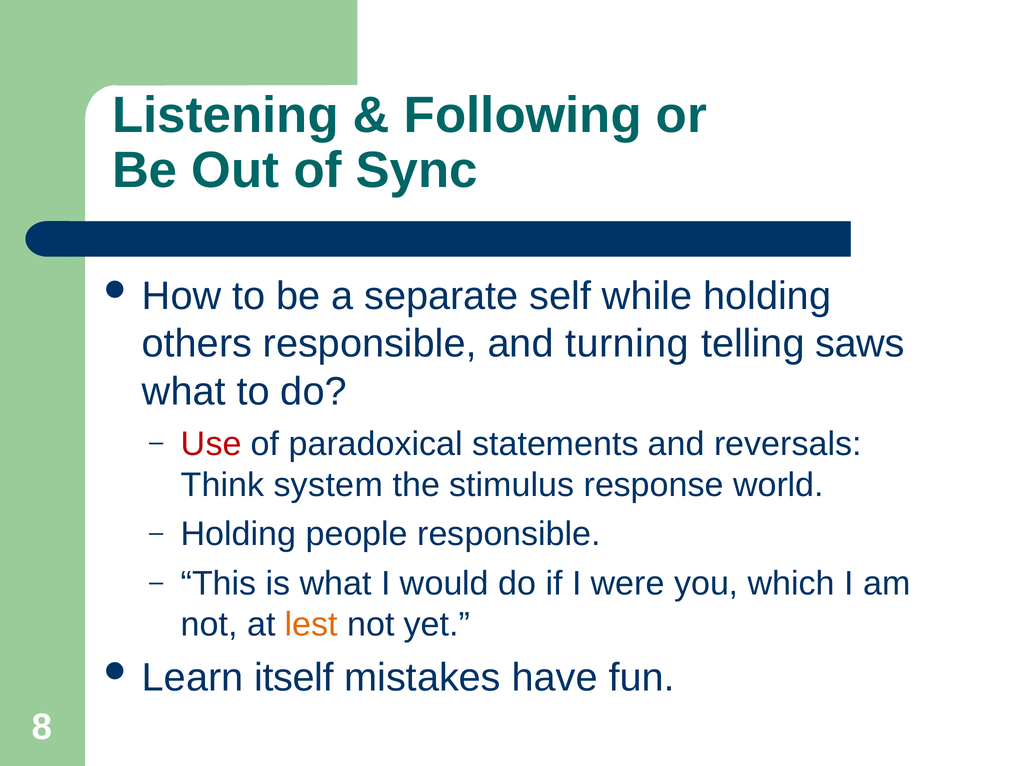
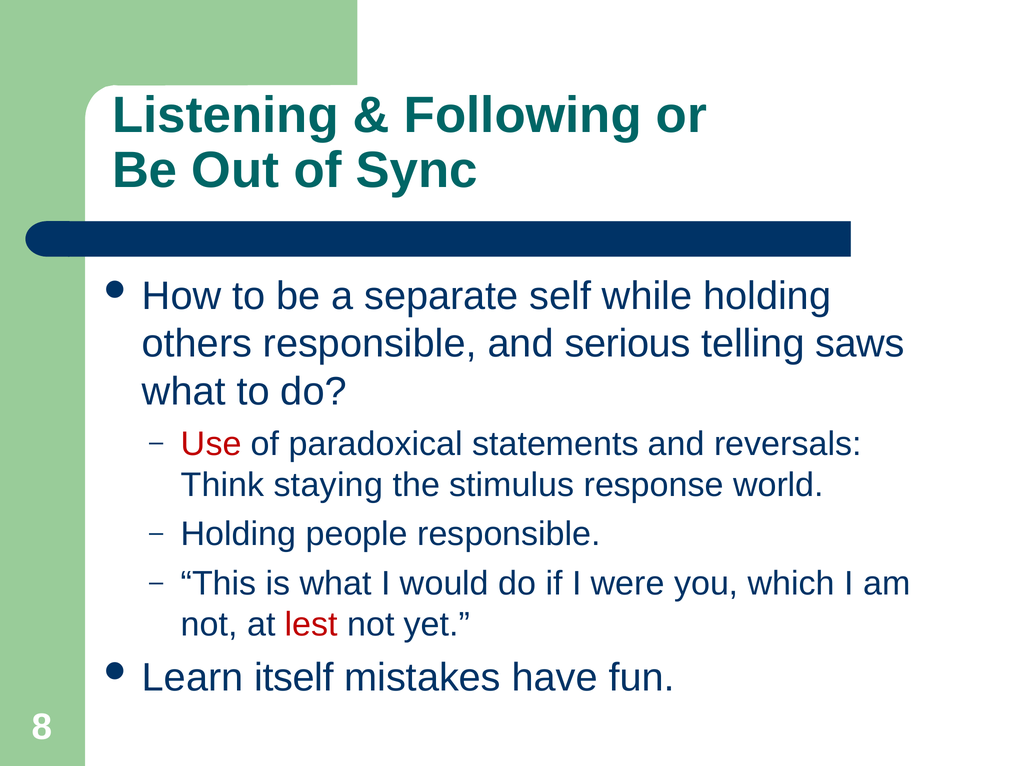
turning: turning -> serious (628, 344)
system: system -> staying (328, 485)
lest colour: orange -> red (311, 624)
